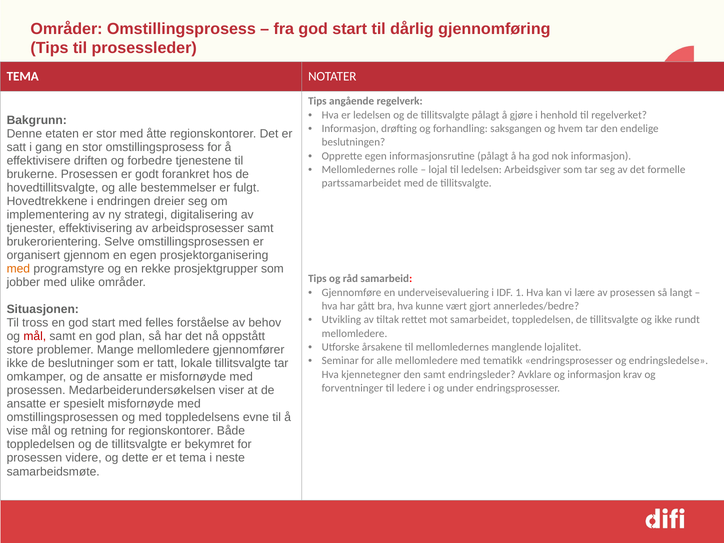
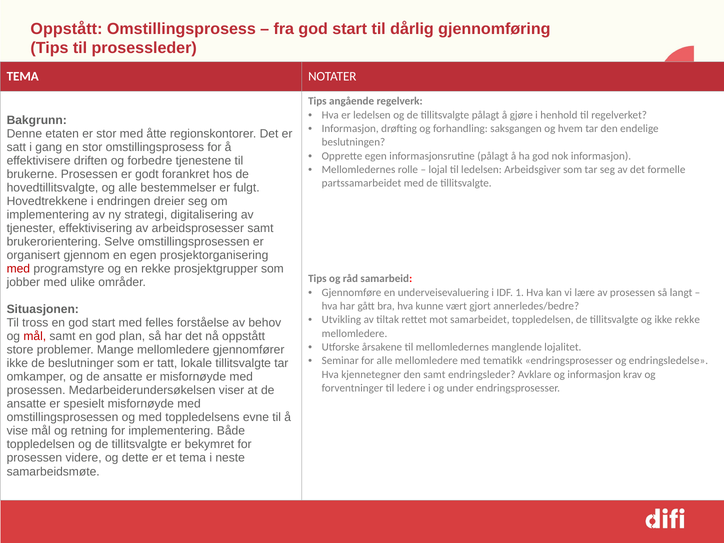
Områder: Områder -> Oppstått (66, 29)
med colour: orange -> red (18, 269)
ikke rundt: rundt -> rekke (687, 320)
for regionskontorer: regionskontorer -> implementering (171, 431)
